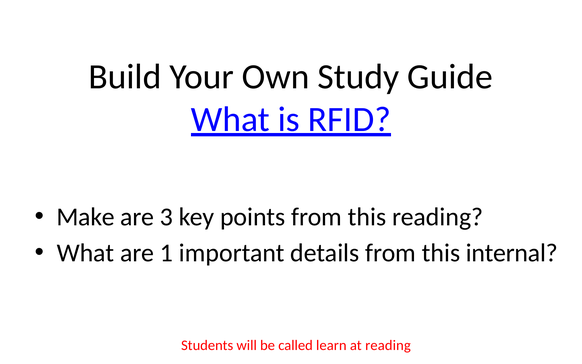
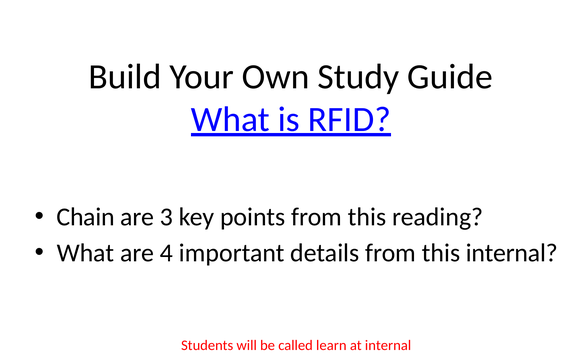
Make: Make -> Chain (86, 217)
1: 1 -> 4 (166, 253)
at reading: reading -> internal (388, 345)
